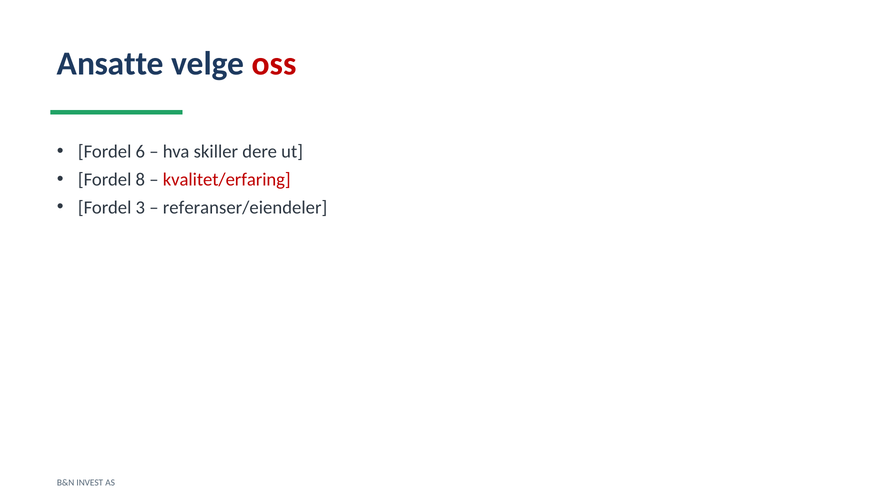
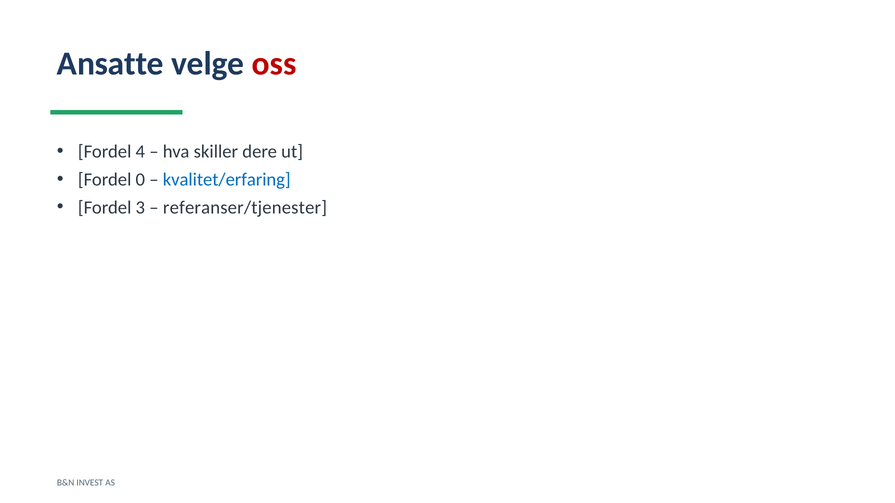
6: 6 -> 4 (140, 152)
8: 8 -> 0 (140, 180)
kvalitet/erfaring colour: red -> blue (227, 180)
referanser/eiendeler: referanser/eiendeler -> referanser/tjenester (245, 208)
